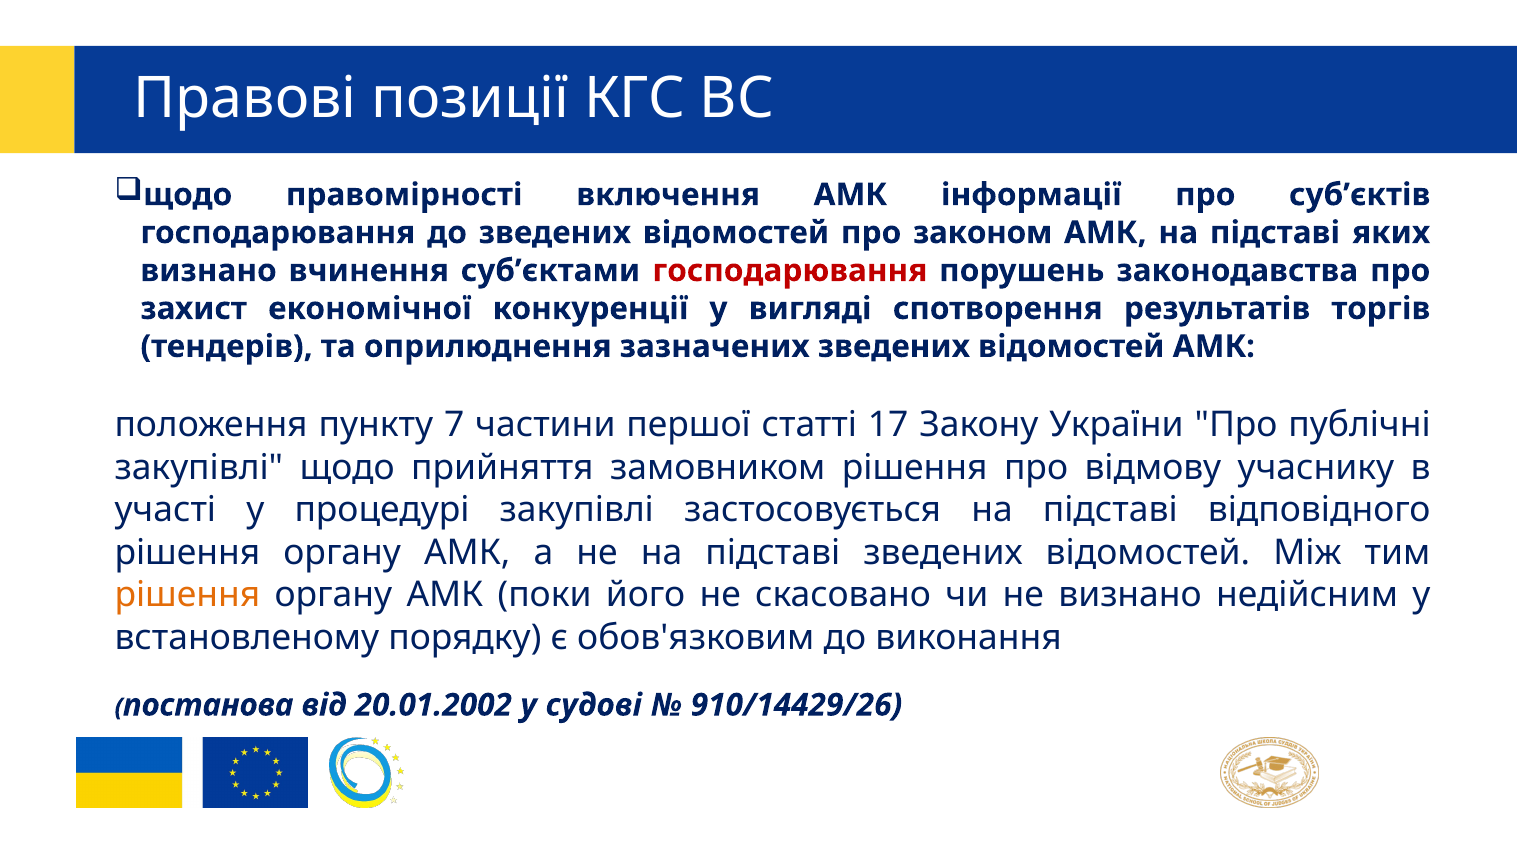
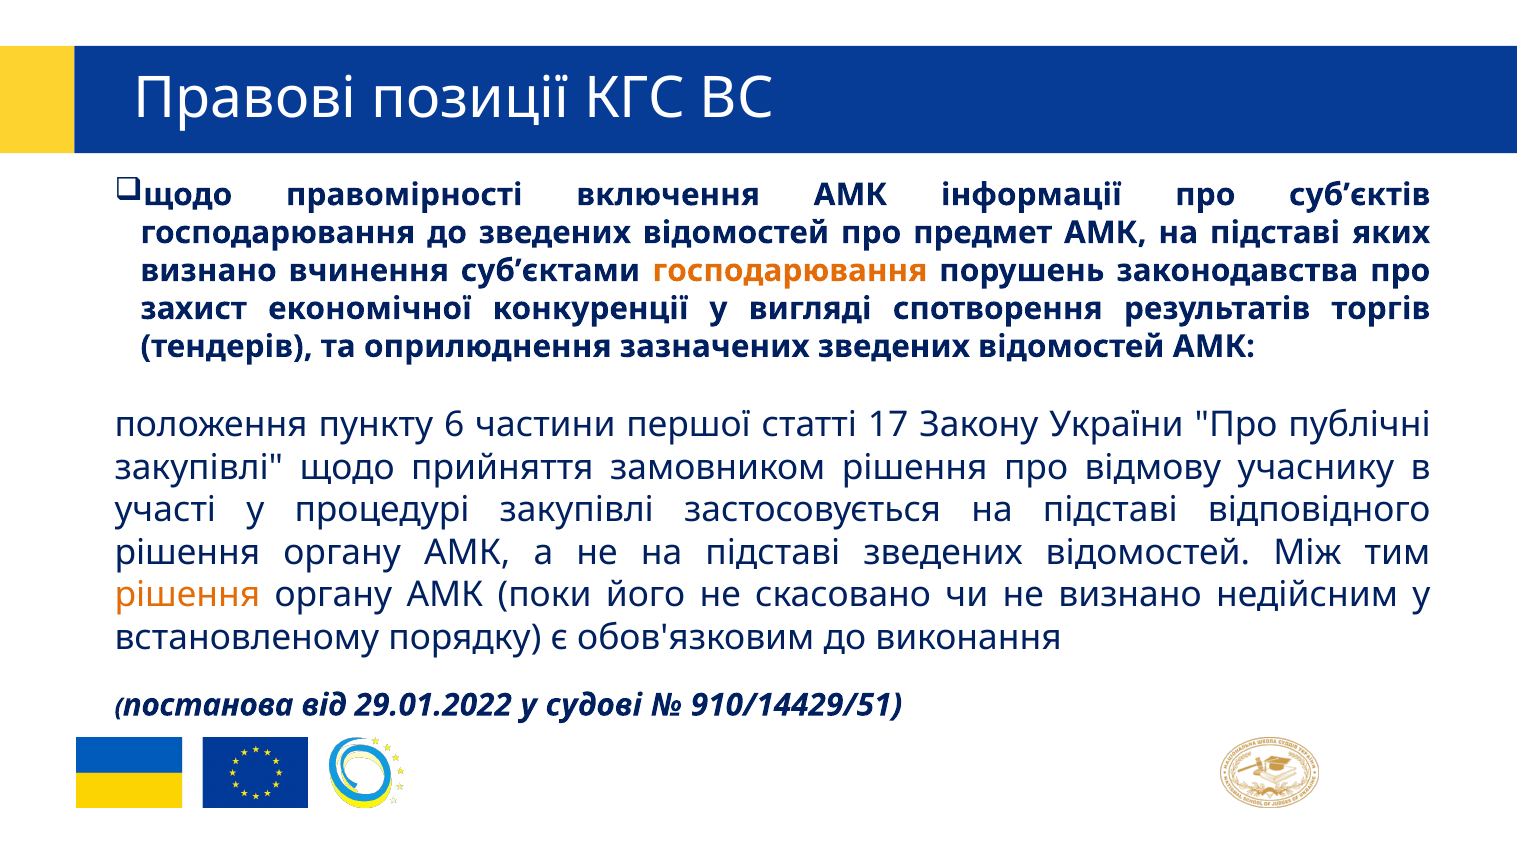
законом: законом -> предмет (983, 233)
господарювання colour: red -> orange (790, 271)
7: 7 -> 6 (454, 425)
20.01.2002: 20.01.2002 -> 29.01.2022 (433, 705)
910/14429/26: 910/14429/26 -> 910/14429/51 (797, 705)
